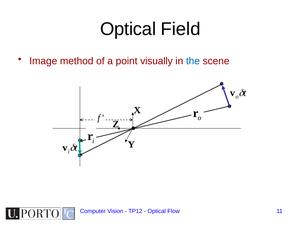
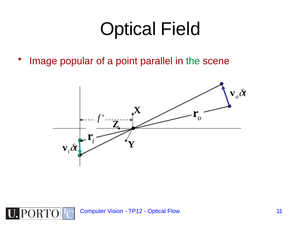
method: method -> popular (77, 61)
visually: visually -> parallel (156, 61)
the colour: blue -> green (193, 61)
